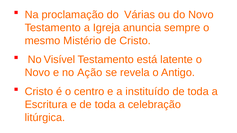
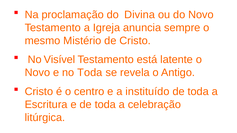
Várias: Várias -> Divina (140, 15)
no Ação: Ação -> Toda (90, 73)
